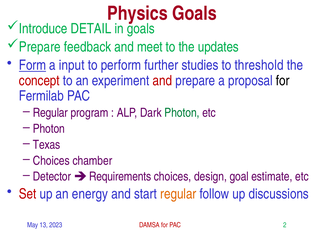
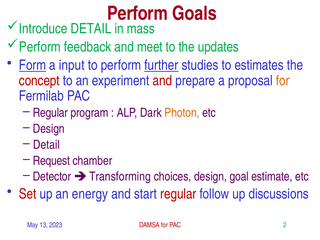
Physics: Physics -> Perform (138, 14)
in goals: goals -> mass (141, 29)
Prepare: Prepare -> Perform (40, 47)
further underline: none -> present (161, 65)
threshold: threshold -> estimates (259, 65)
for colour: black -> orange (283, 81)
Photon colour: green -> orange (182, 113)
Photon: Photon -> Design (49, 129)
Texas: Texas -> Detail (46, 145)
Choices: Choices -> Request (51, 161)
Requirements: Requirements -> Transforming (120, 177)
regular colour: orange -> red (178, 194)
